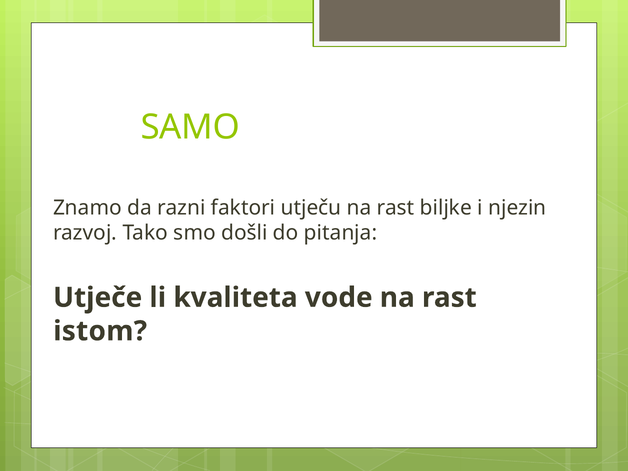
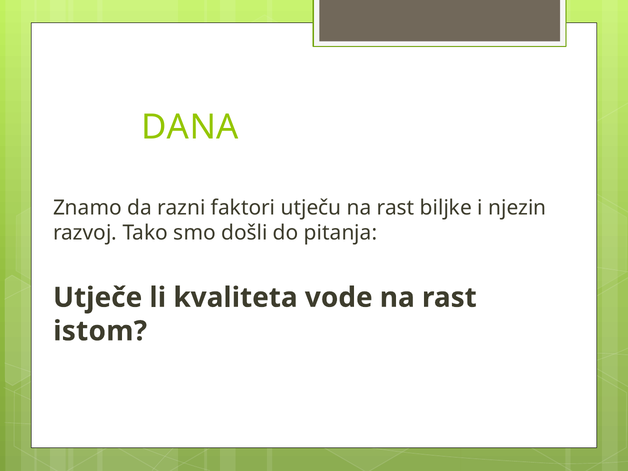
SAMO: SAMO -> DANA (190, 127)
